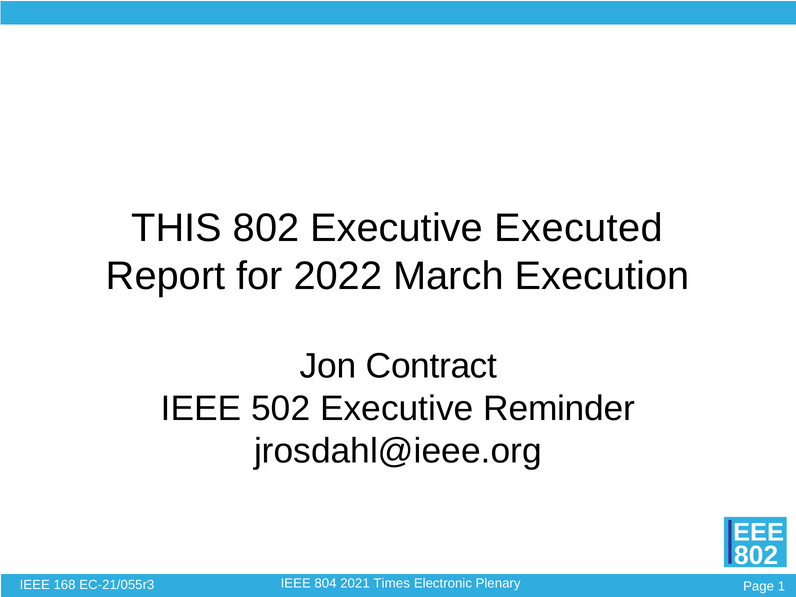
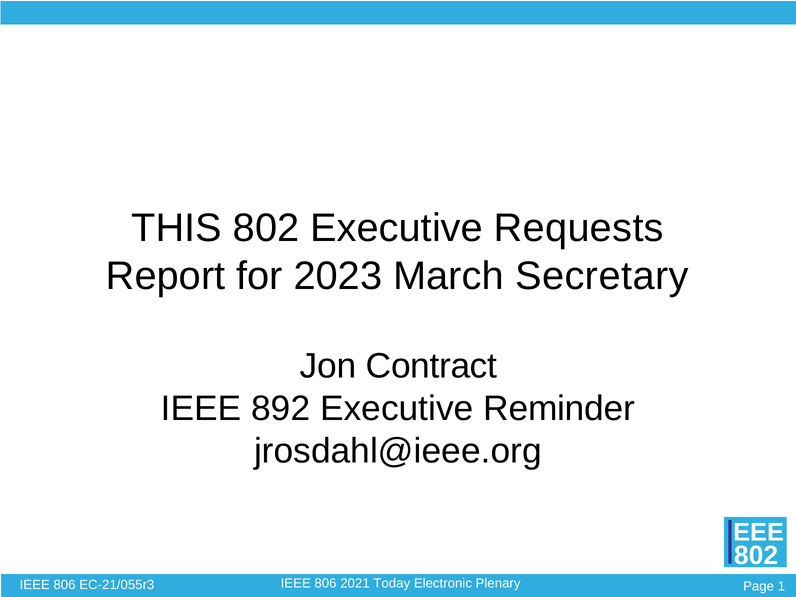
Executed: Executed -> Requests (579, 228)
2022: 2022 -> 2023 (338, 276)
Execution: Execution -> Secretary (602, 276)
502: 502 -> 892 (281, 408)
804: 804 -> 806 (326, 583)
Times: Times -> Today (392, 583)
168: 168 -> 806 (65, 585)
